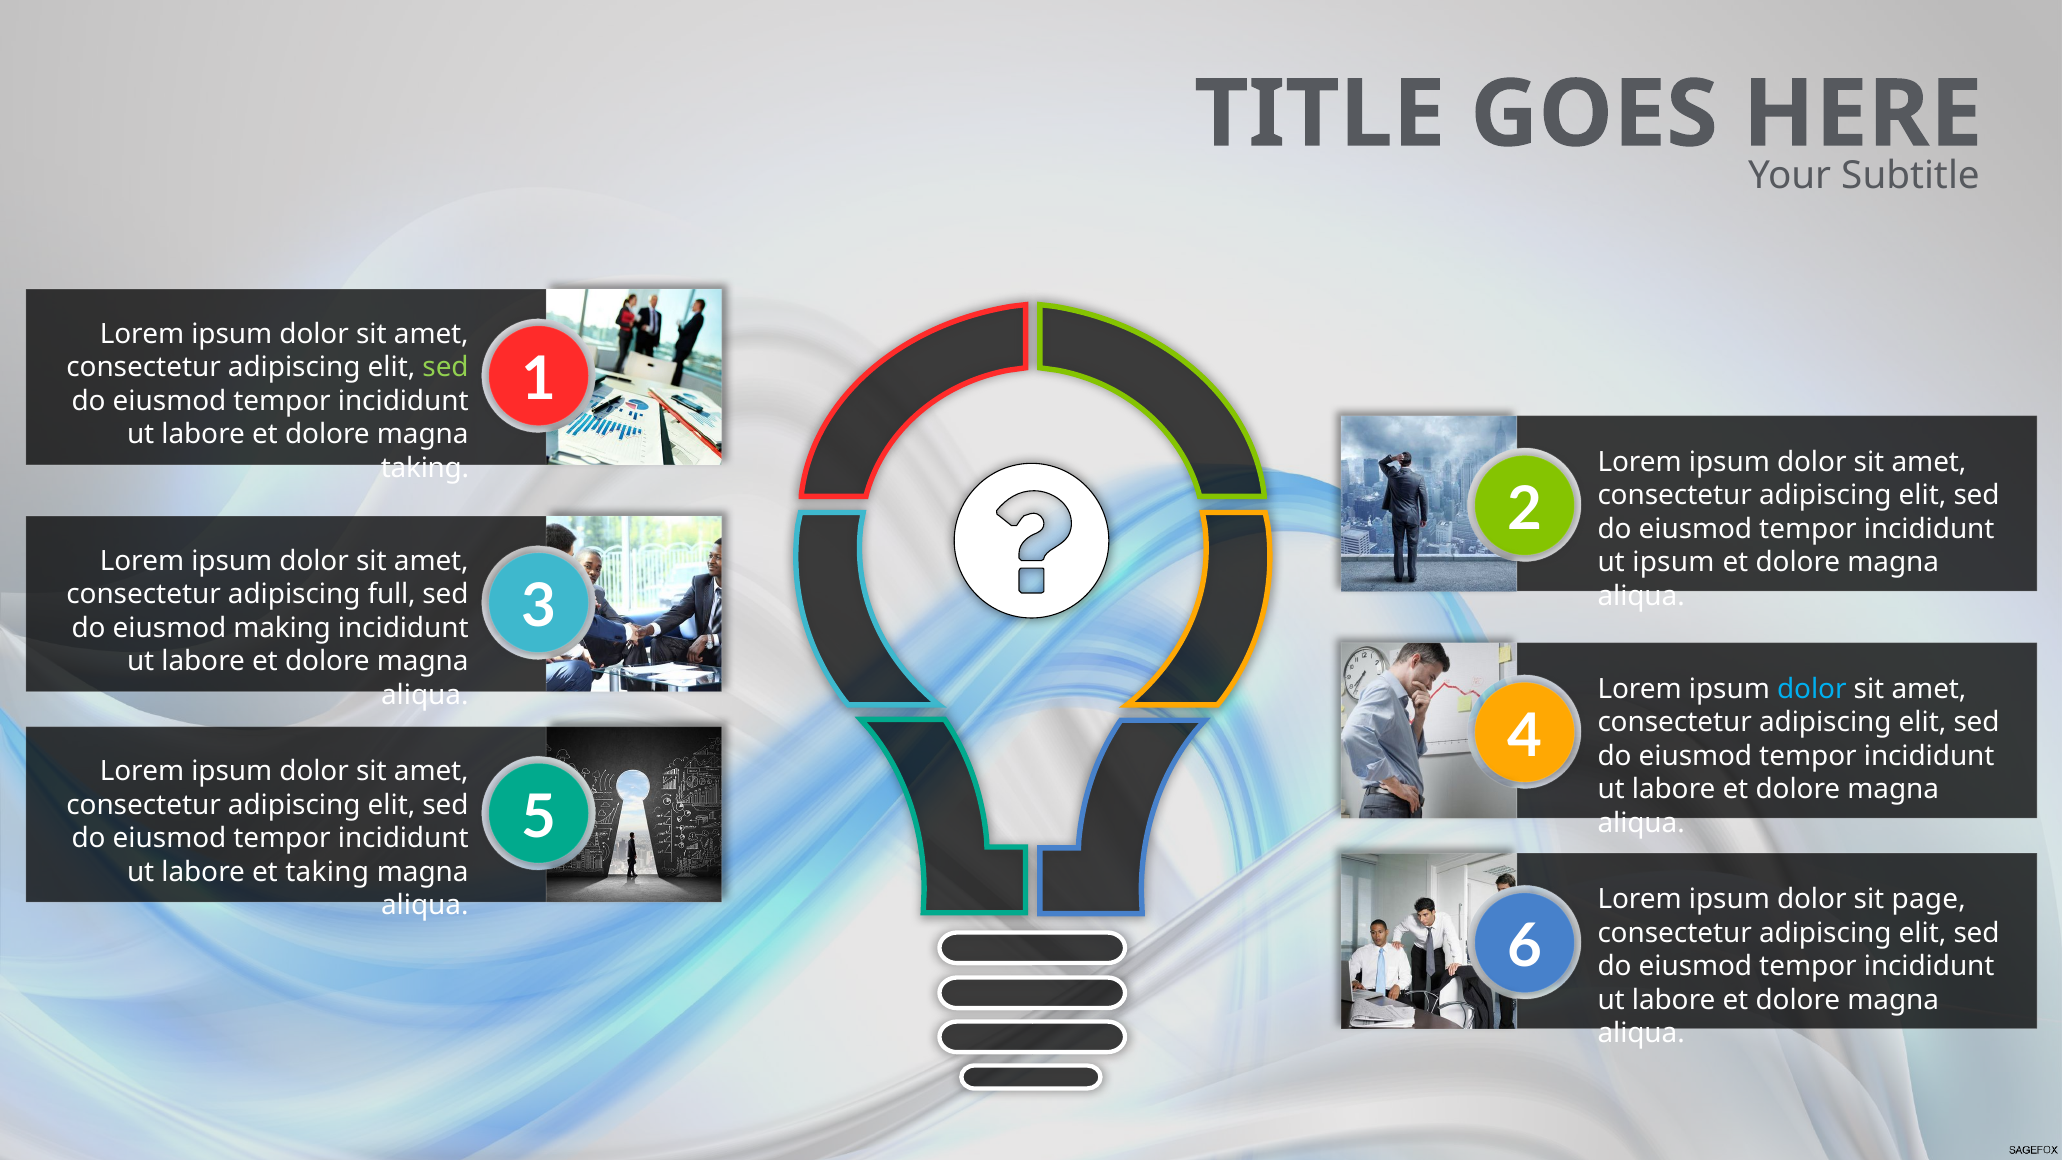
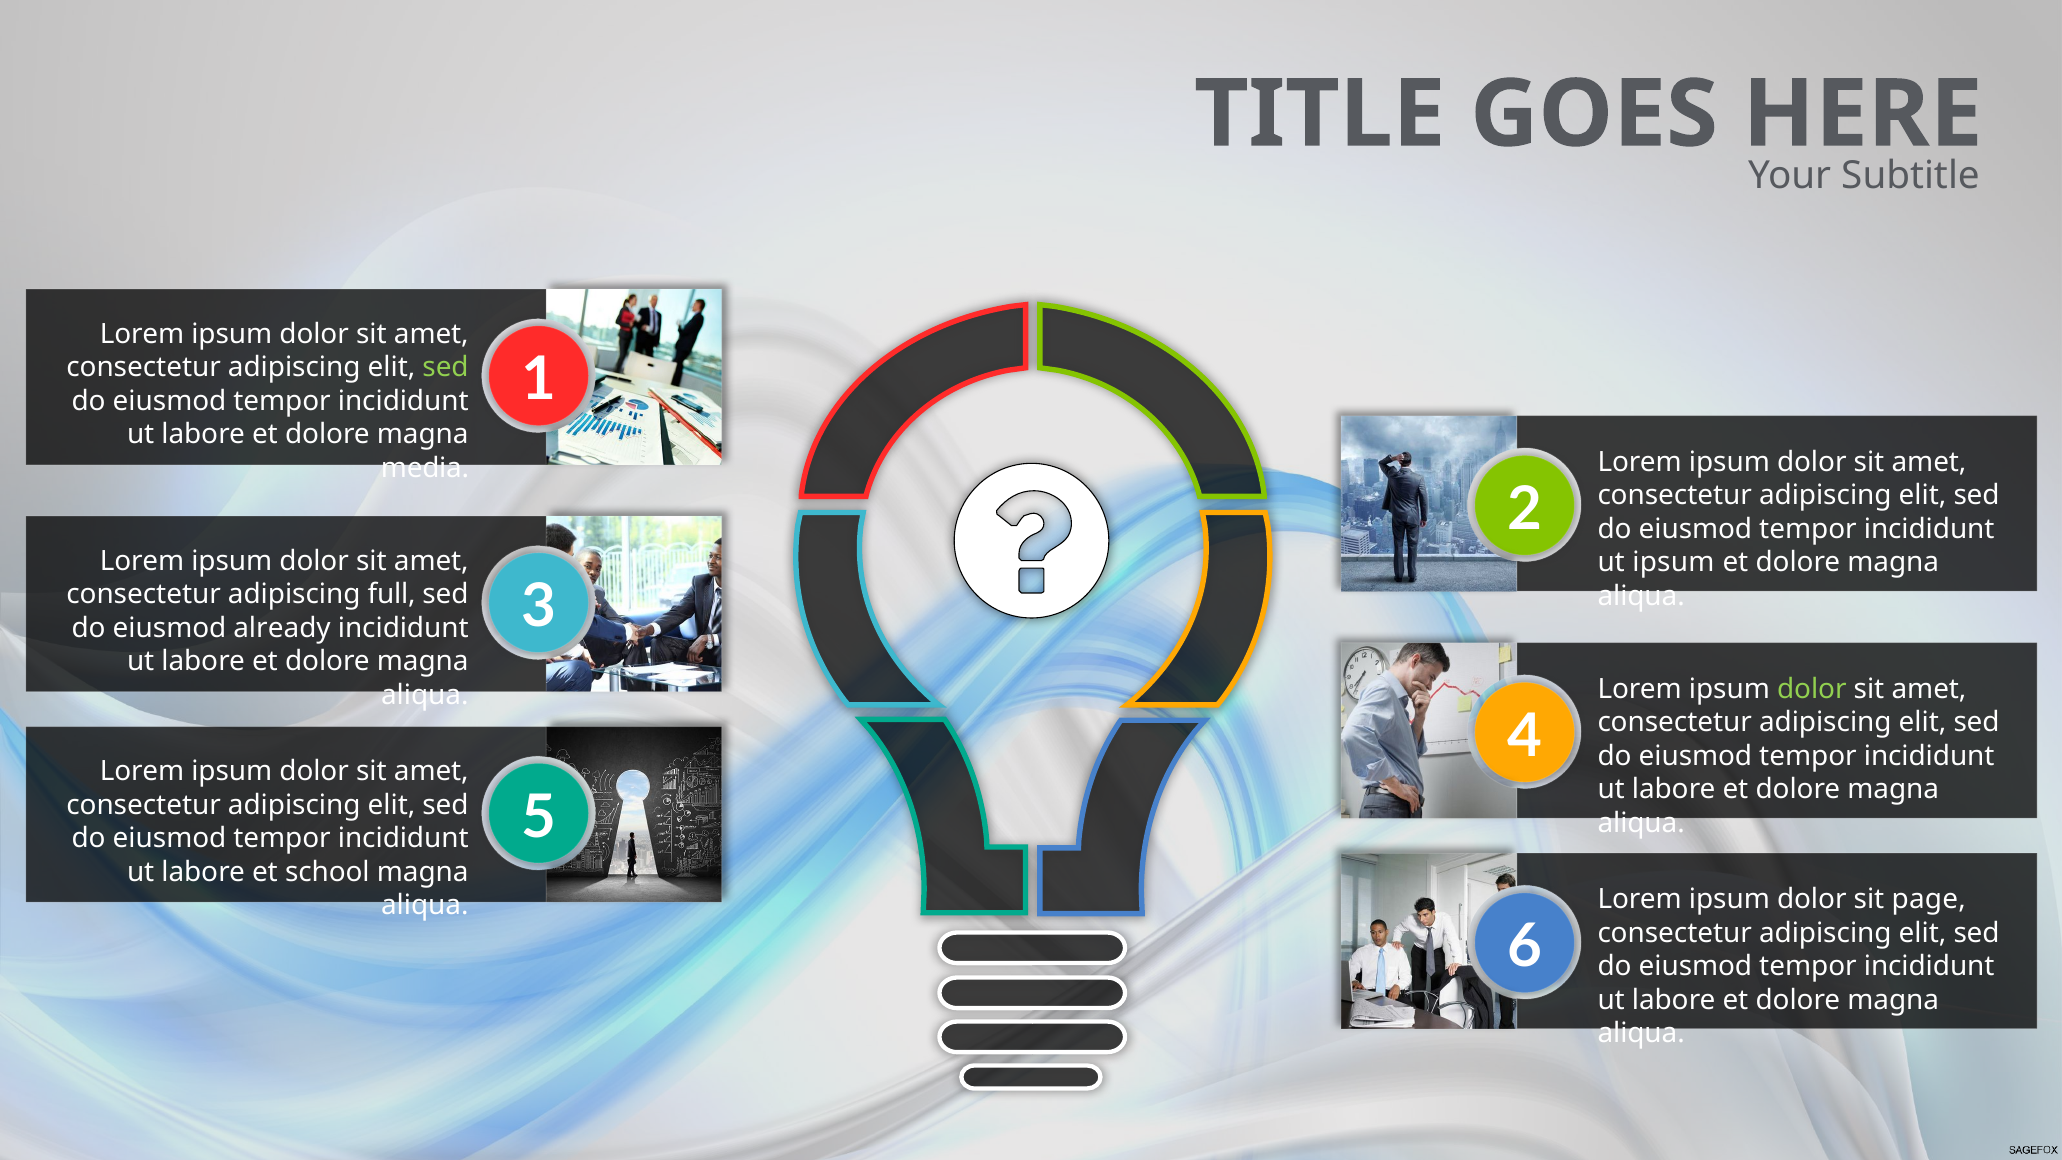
taking: taking -> media (425, 468)
making: making -> already (282, 628)
dolor colour: light blue -> light green (1812, 689)
et taking: taking -> school (327, 872)
